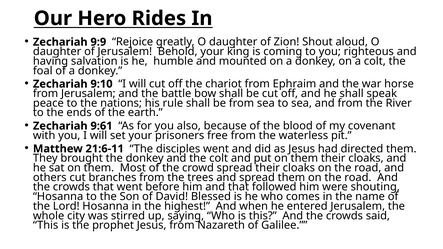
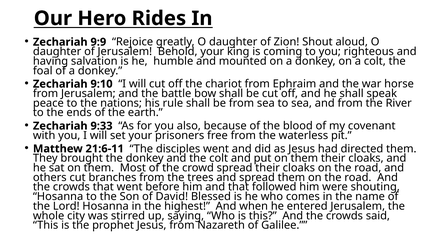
9:61: 9:61 -> 9:33 (102, 126)
